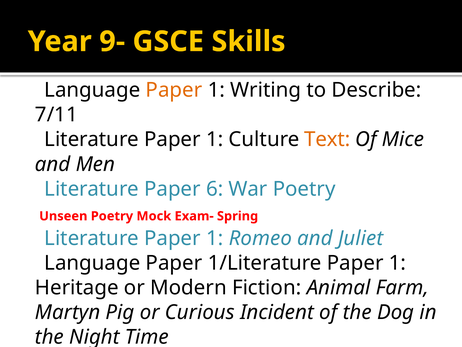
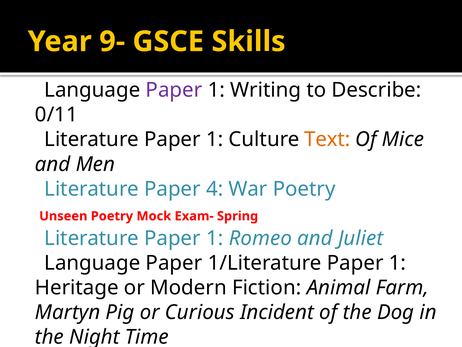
Paper colour: orange -> purple (174, 90)
7/11: 7/11 -> 0/11 (56, 115)
6: 6 -> 4 (215, 189)
